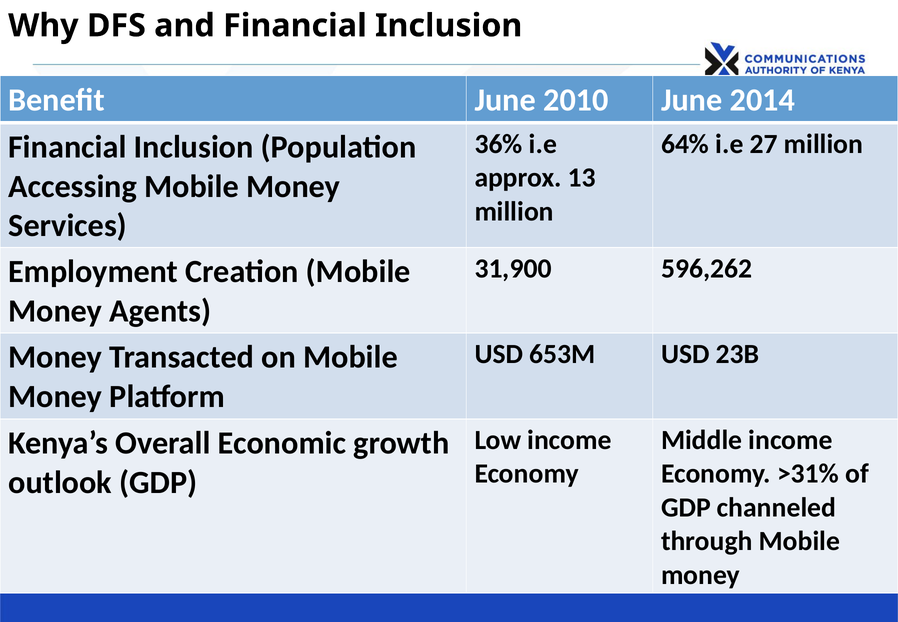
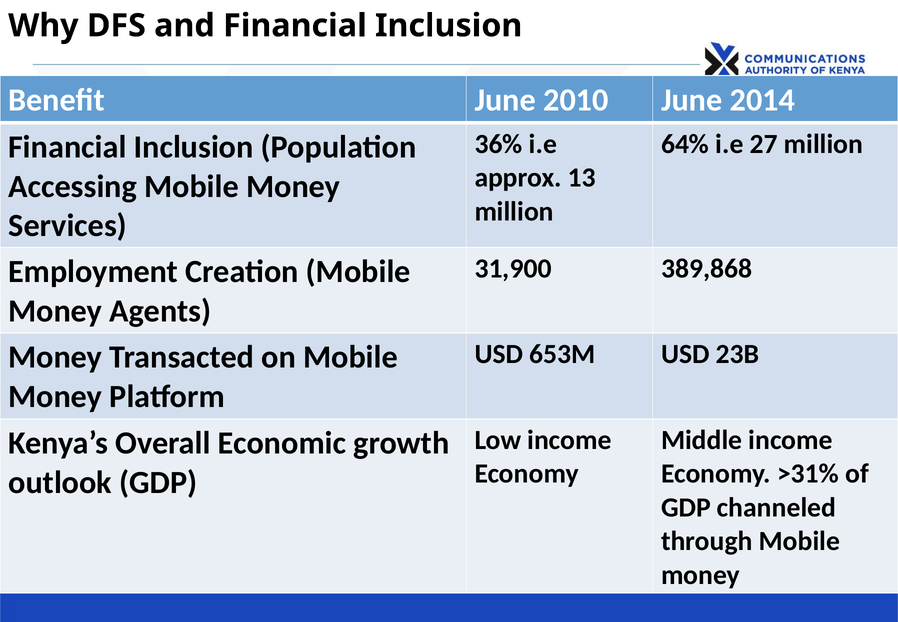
596,262: 596,262 -> 389,868 (707, 268)
